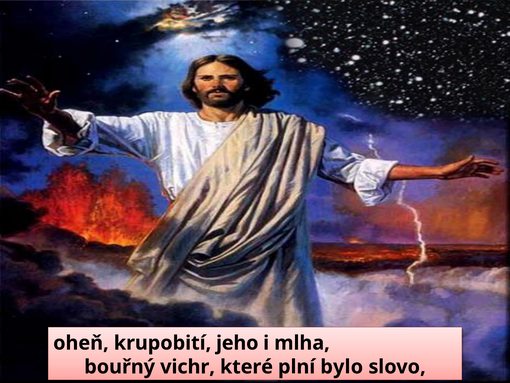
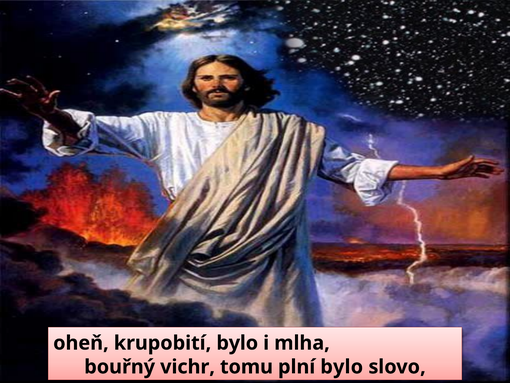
krupobití jeho: jeho -> bylo (237, 343)
které: které -> tomu (246, 366)
